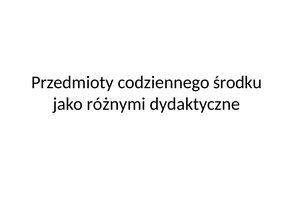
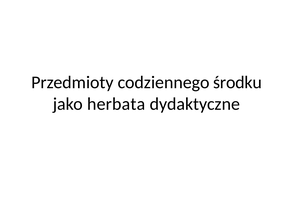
różnymi: różnymi -> herbata (116, 104)
